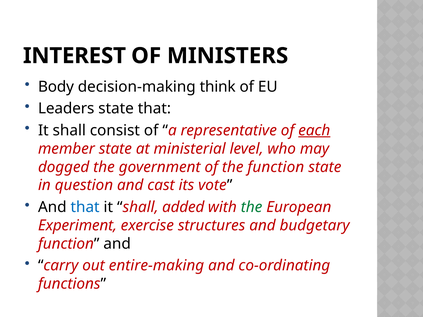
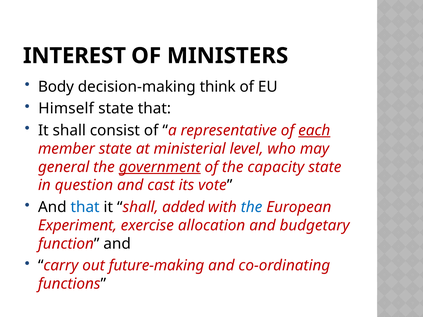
Leaders: Leaders -> Himself (66, 109)
dogged: dogged -> general (64, 167)
government underline: none -> present (160, 167)
the function: function -> capacity (276, 167)
the colour: green -> blue (252, 207)
structures: structures -> allocation (212, 226)
entire-making: entire-making -> future-making (157, 266)
